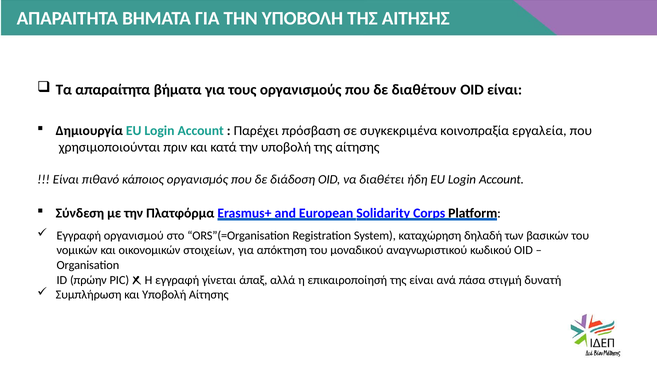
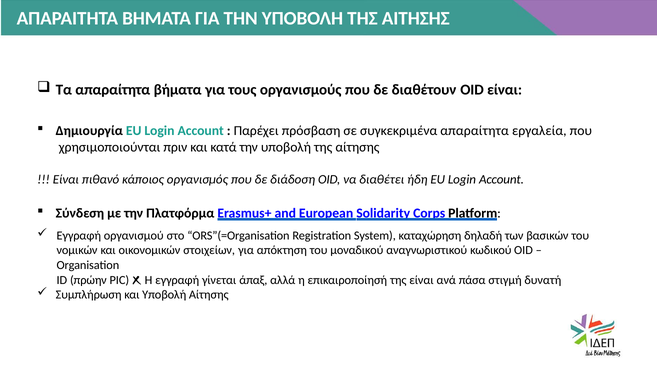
συγκεκριμένα κοινοπραξία: κοινοπραξία -> απαραίτητα (475, 131)
